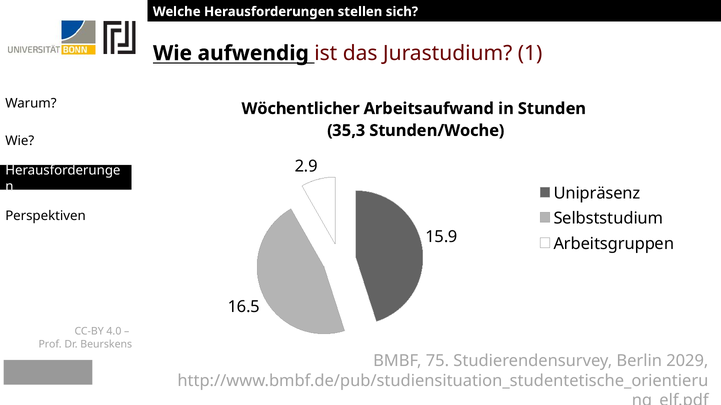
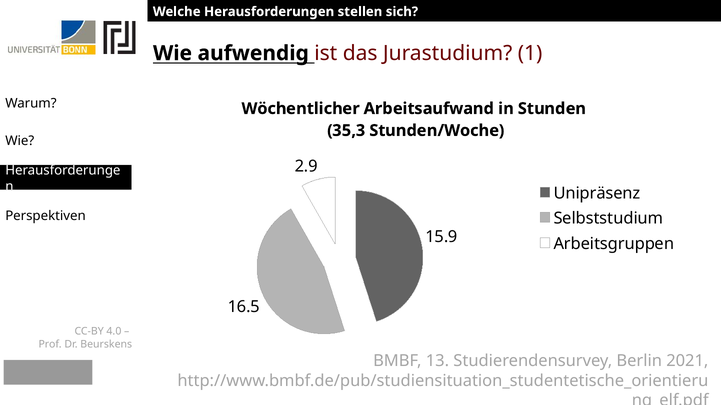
75: 75 -> 13 (437, 361)
2029: 2029 -> 2021 (687, 361)
